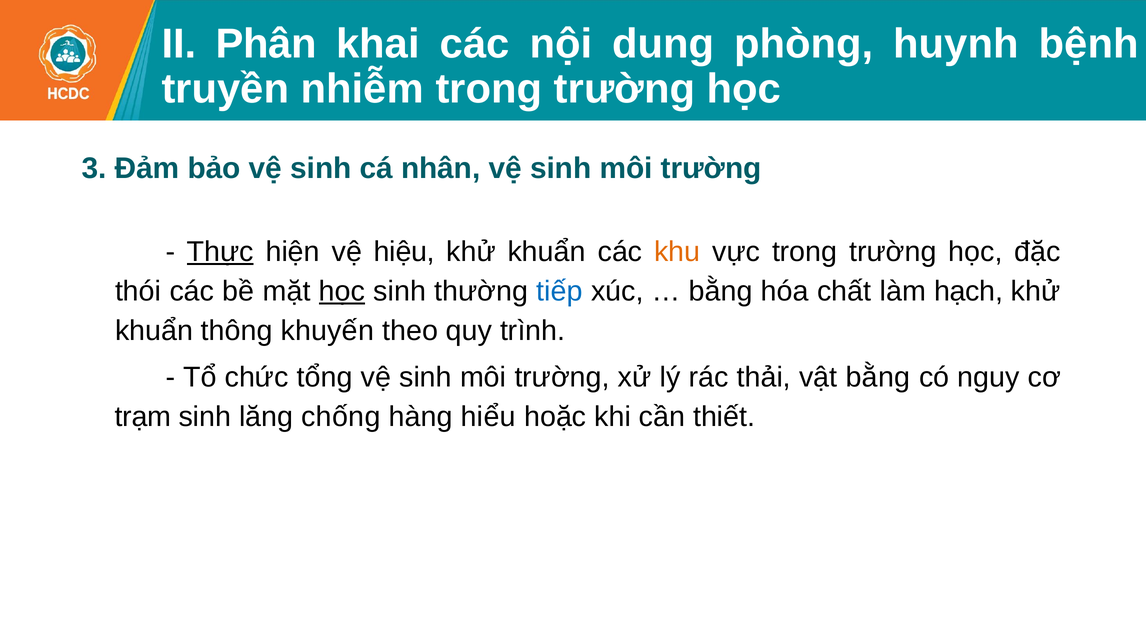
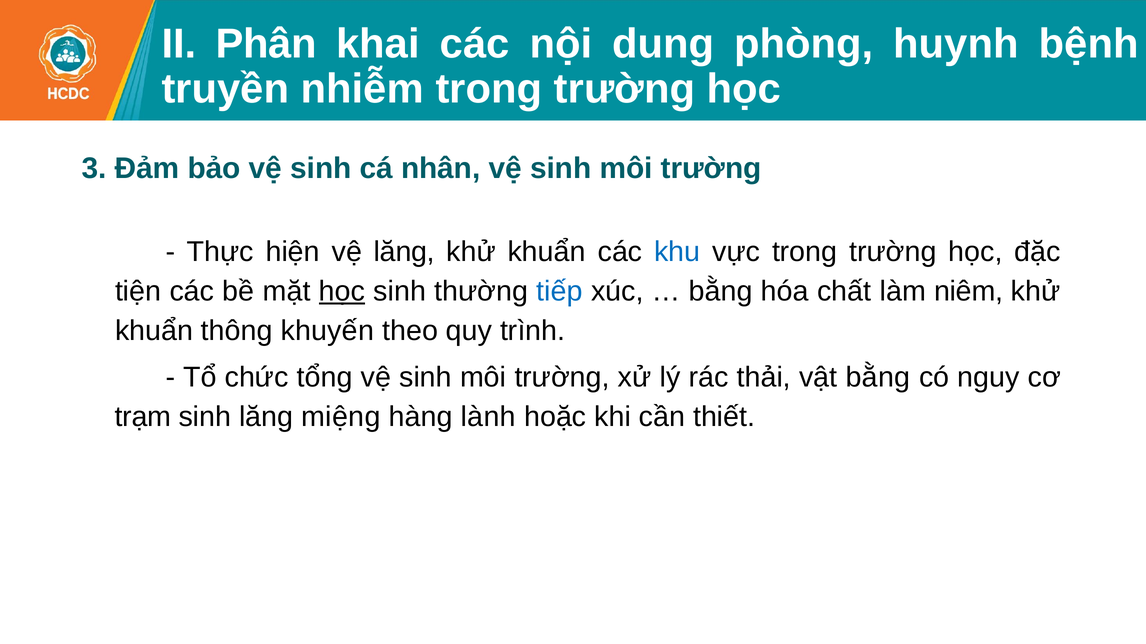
Thực underline: present -> none (220, 252)
vệ hiệu: hiệu -> lăng (404, 252)
khu colour: orange -> blue (677, 252)
thói: thói -> tiện (138, 291)
hạch: hạch -> niêm (969, 291)
chống: chống -> miệng (341, 417)
hiểu: hiểu -> lành (488, 417)
